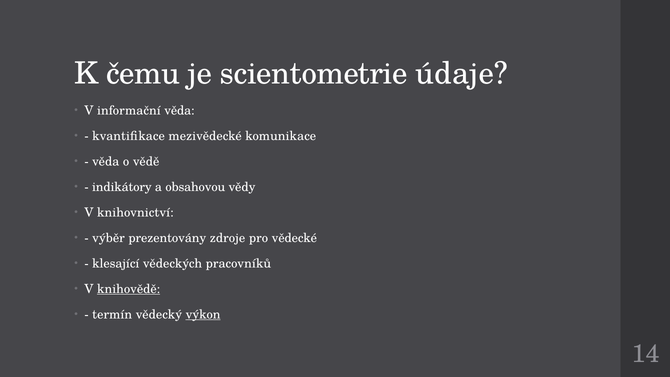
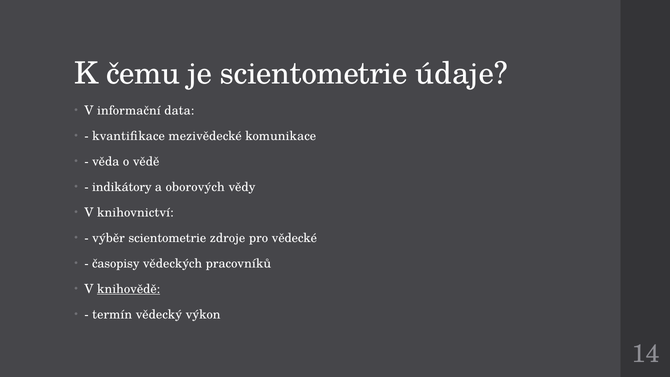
informační věda: věda -> data (179, 110)
obsahovou: obsahovou -> oborových (195, 187)
výběr prezentovány: prezentovány -> scientometrie (167, 238)
klesající: klesající -> časopisy (116, 263)
výkon underline: present -> none (203, 314)
